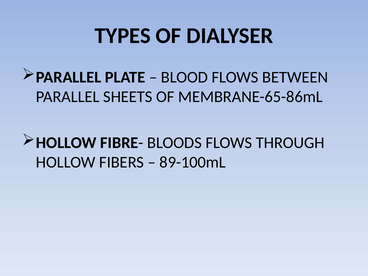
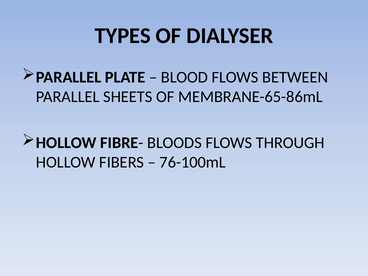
89-100mL: 89-100mL -> 76-100mL (193, 162)
